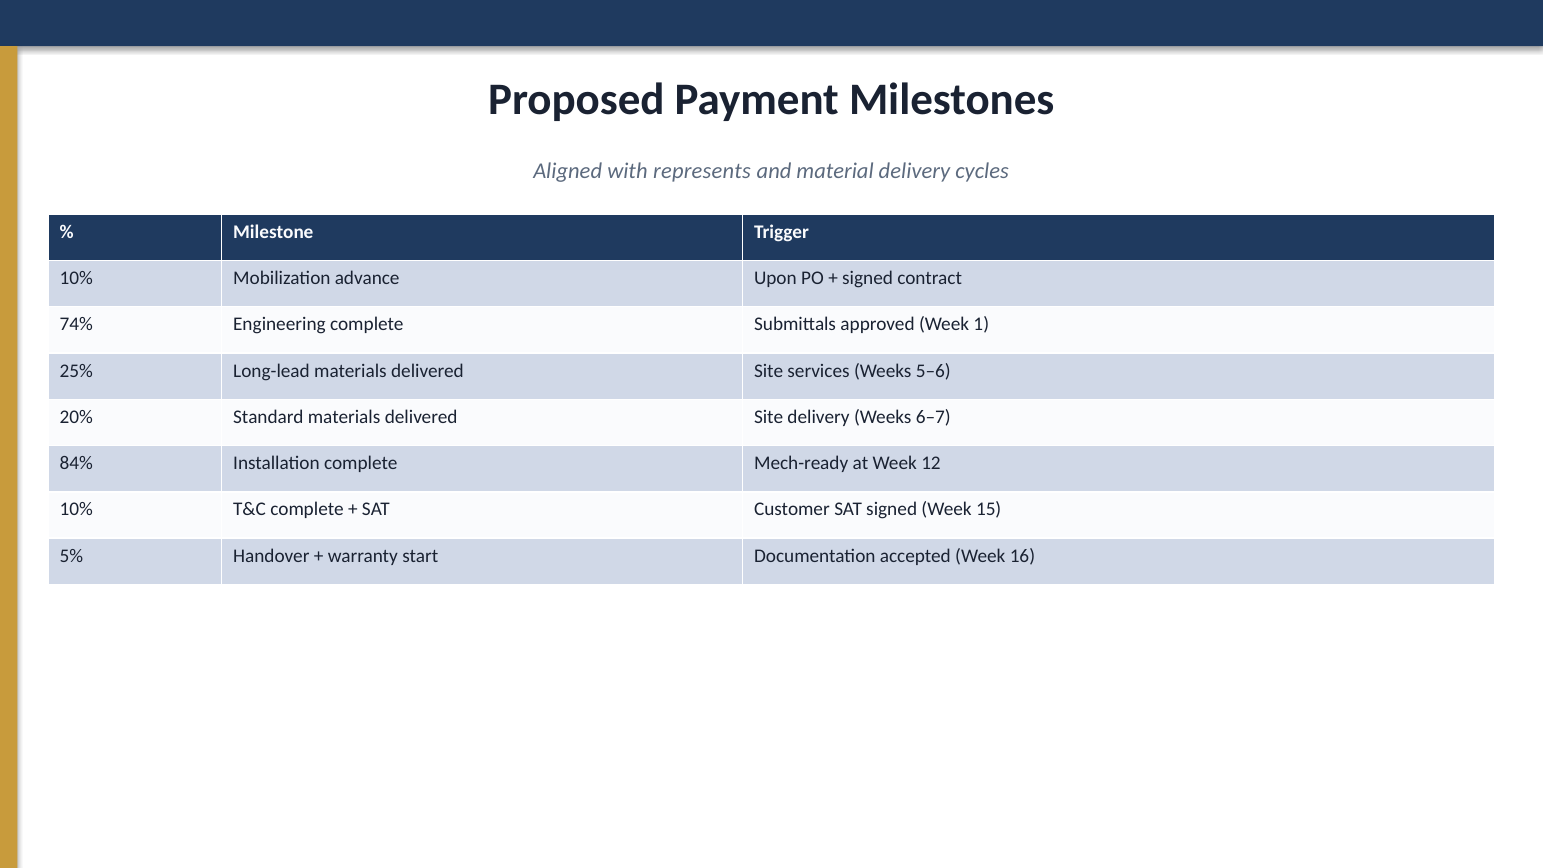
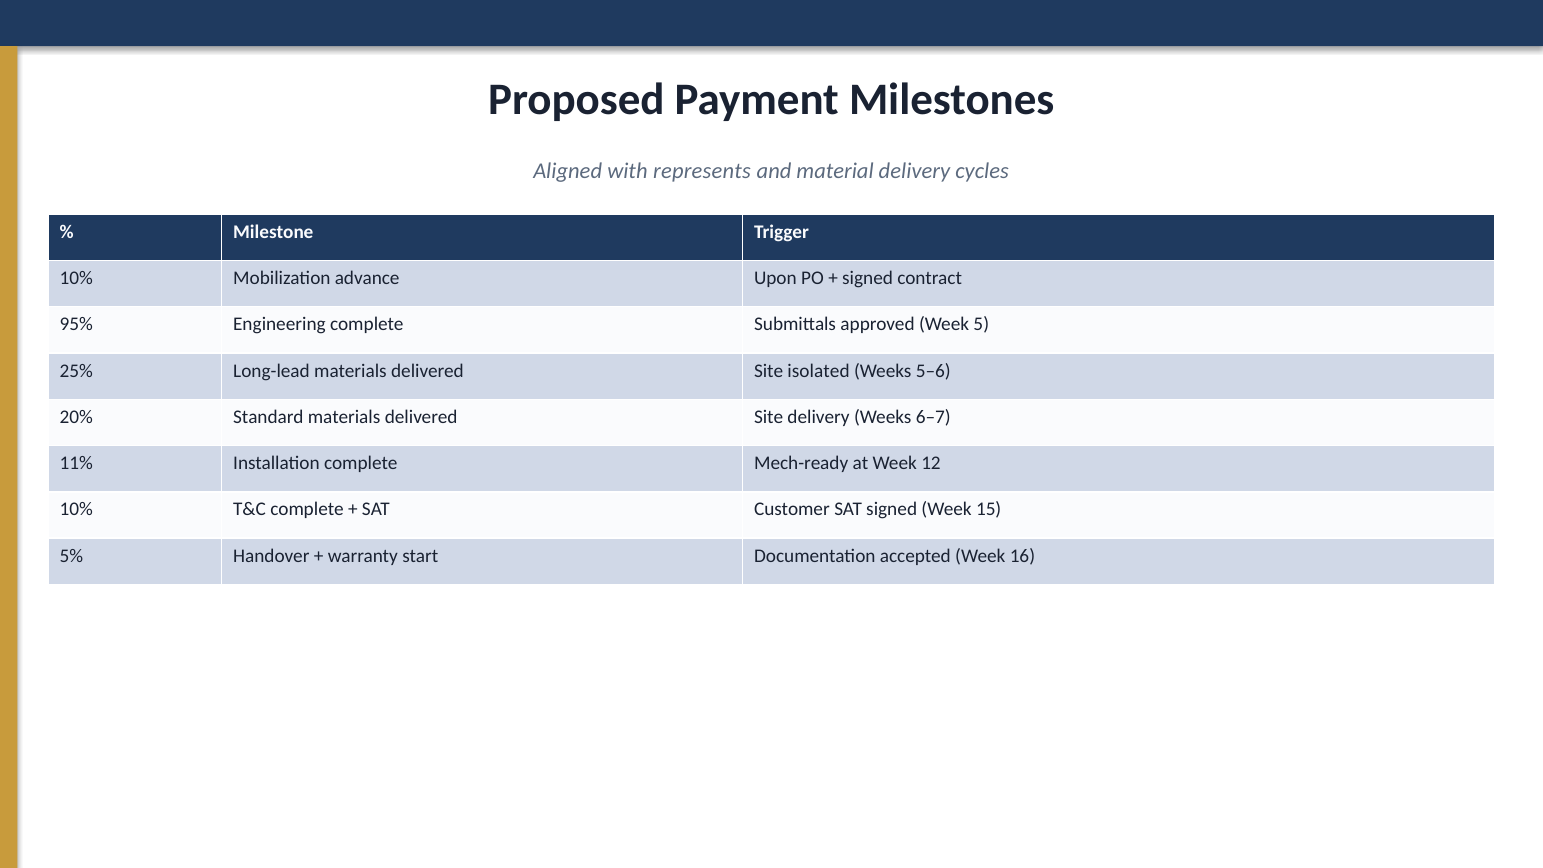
74%: 74% -> 95% (76, 324)
1: 1 -> 5 (981, 324)
services: services -> isolated (819, 371)
84%: 84% -> 11% (76, 463)
